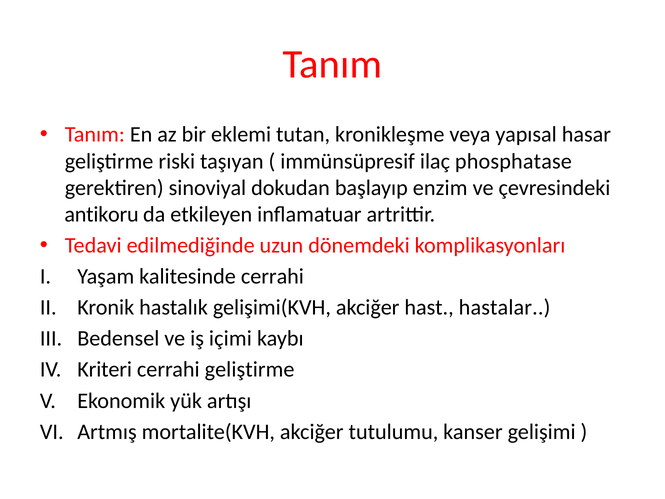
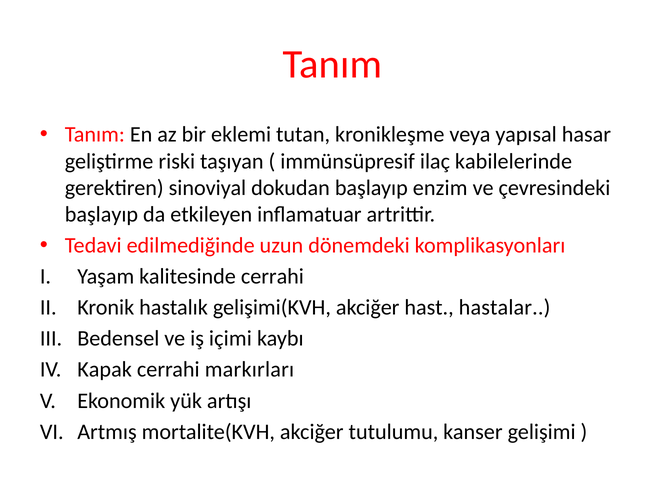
phosphatase: phosphatase -> kabilelerinde (514, 161)
antikoru: antikoru -> başlayıp (101, 214)
Kriteri: Kriteri -> Kapak (105, 369)
cerrahi geliştirme: geliştirme -> markırları (250, 369)
